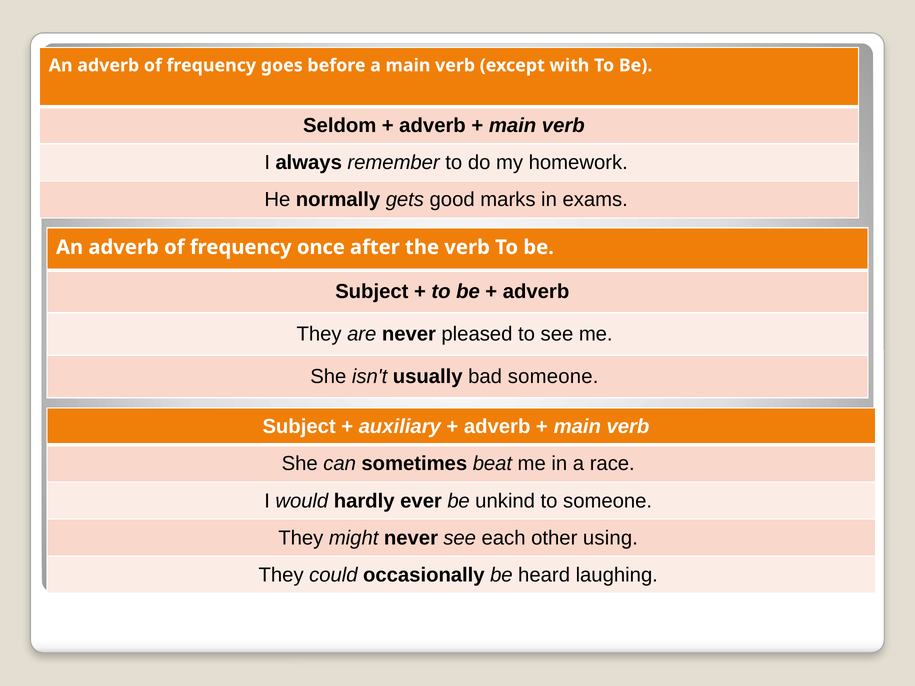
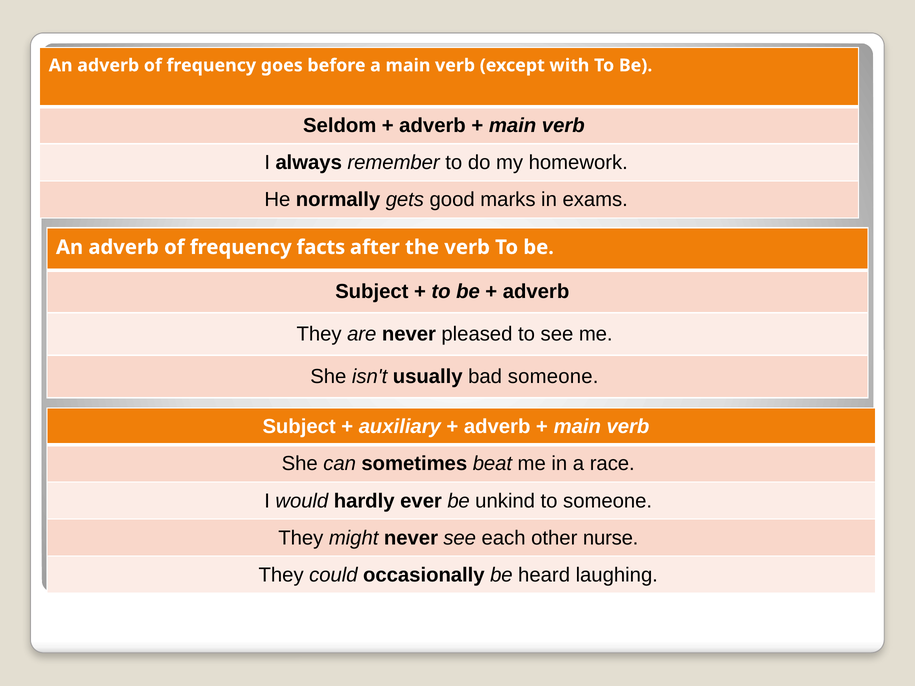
once: once -> facts (321, 247)
using: using -> nurse (611, 538)
